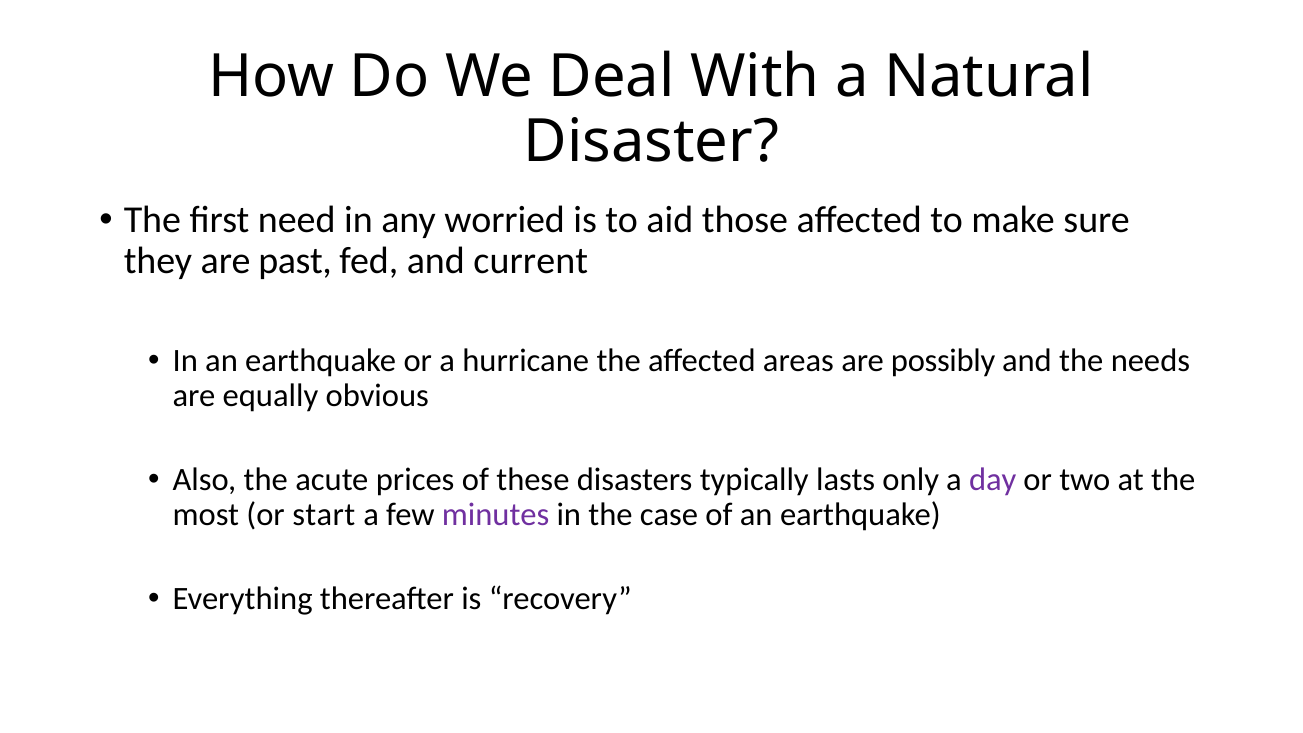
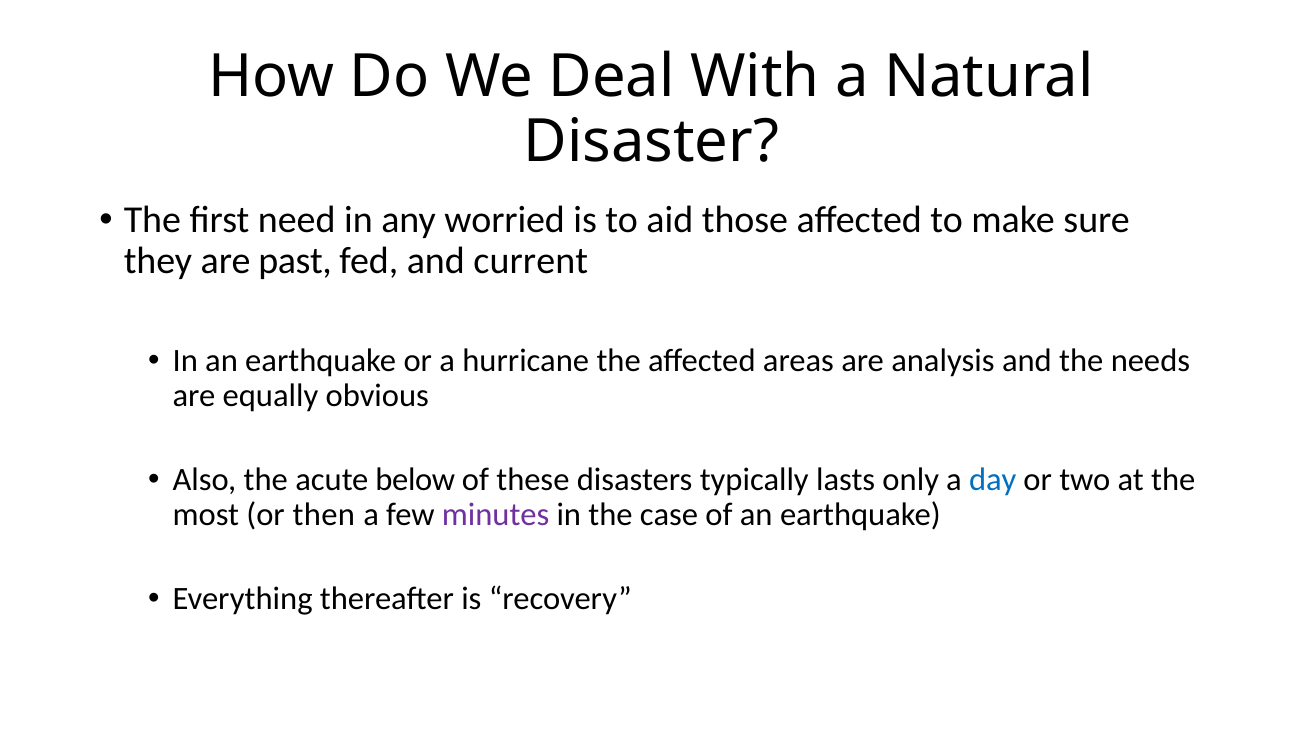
possibly: possibly -> analysis (943, 361)
prices: prices -> below (415, 480)
day colour: purple -> blue (993, 480)
start: start -> then (324, 515)
